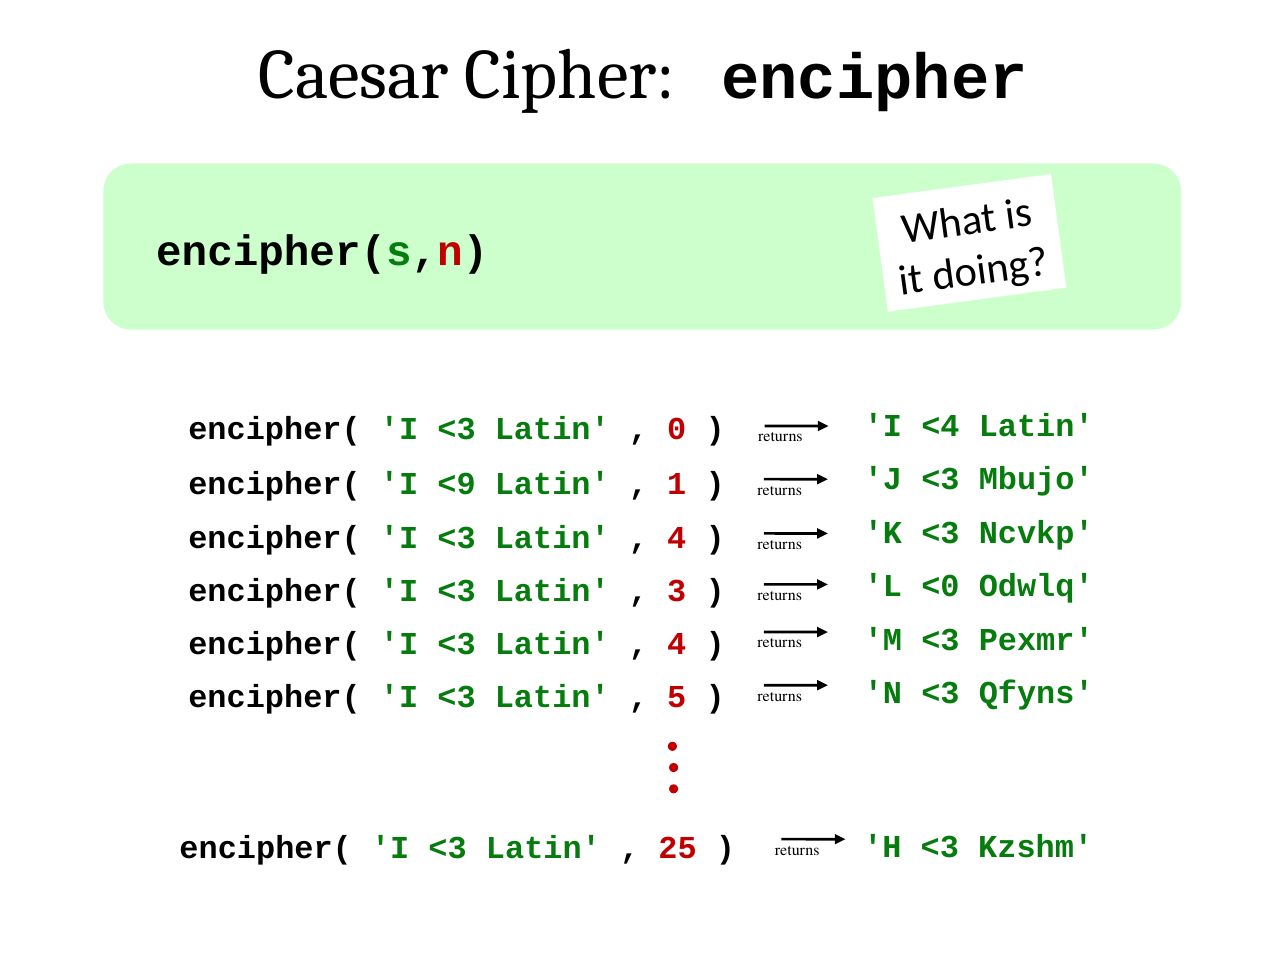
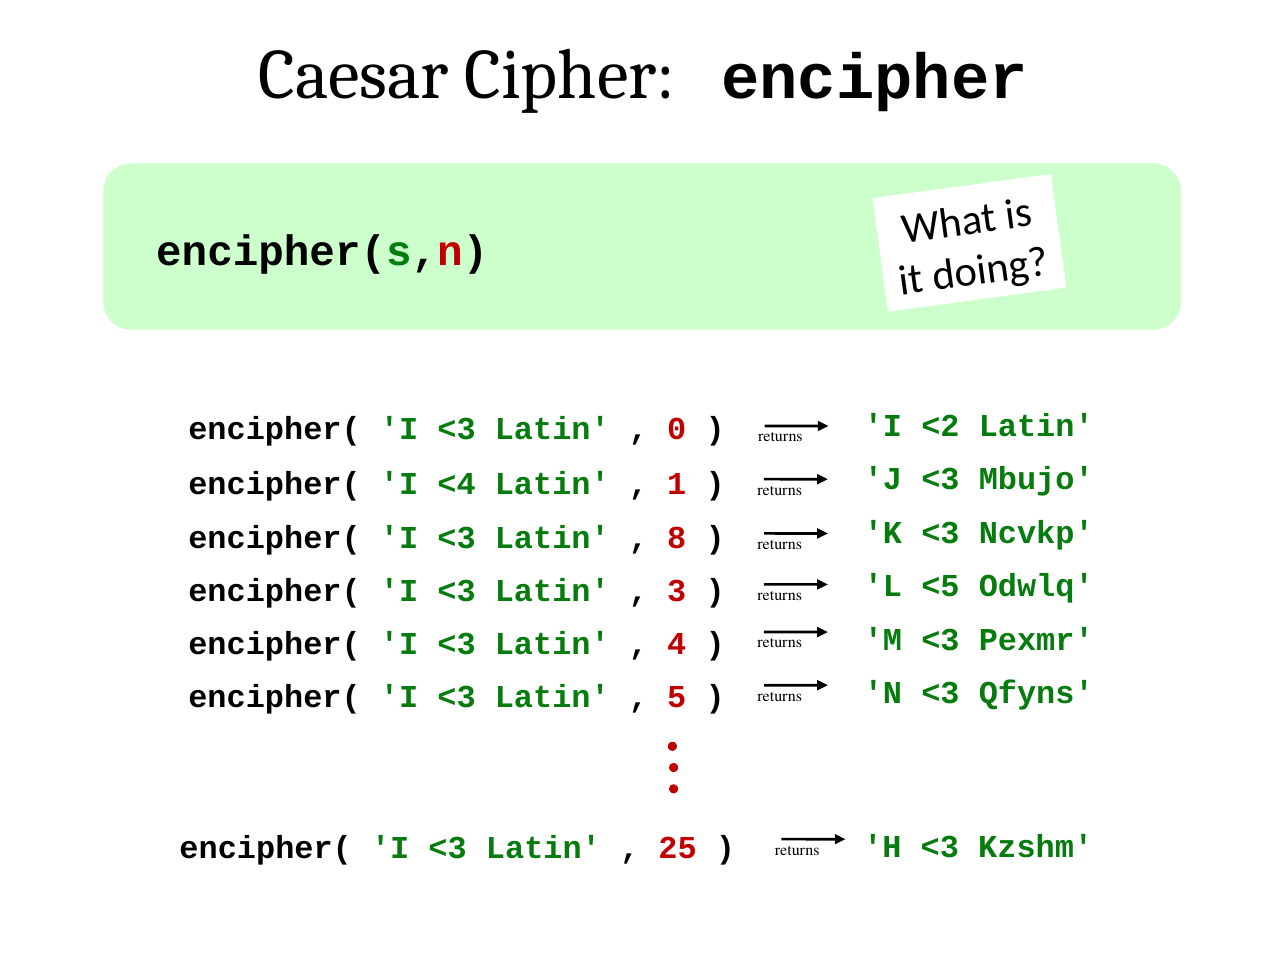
<4: <4 -> <2 (940, 426)
<9: <9 -> <4 (457, 485)
4: 4 -> 8 (677, 538)
<0: <0 -> <5 (940, 587)
